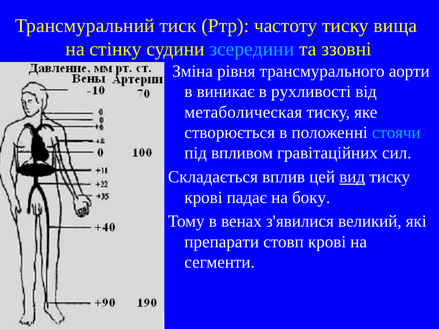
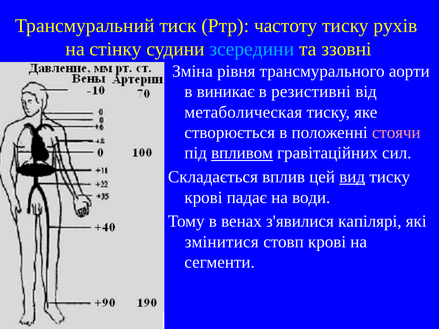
вища: вища -> рухів (395, 26)
рухливості: рухливості -> резистивні (311, 92)
стоячи colour: light blue -> pink (396, 133)
впливом underline: none -> present (242, 153)
боку: боку -> води (311, 198)
великий: великий -> капілярі (370, 221)
препарати: препарати -> змінитися (222, 242)
